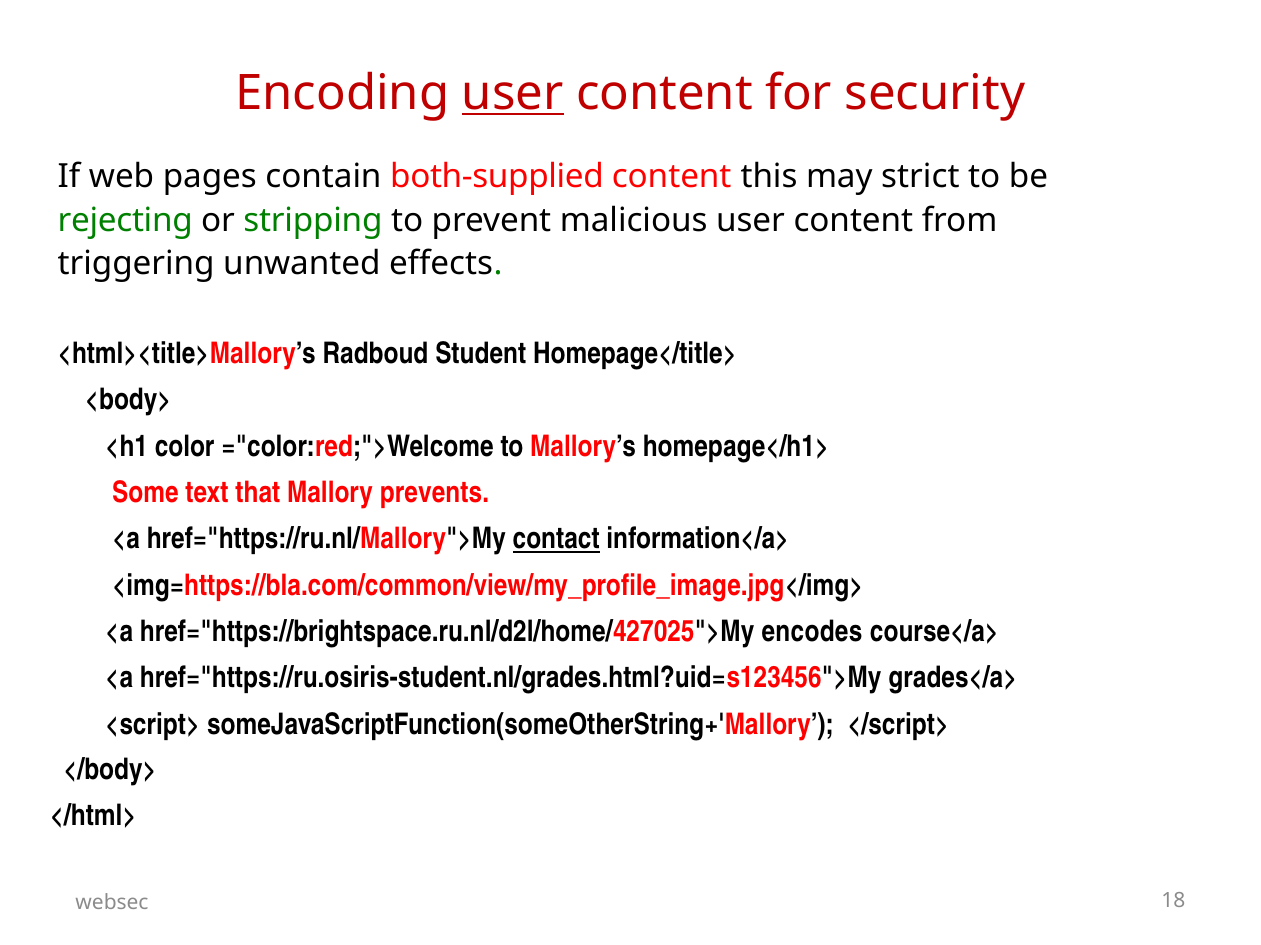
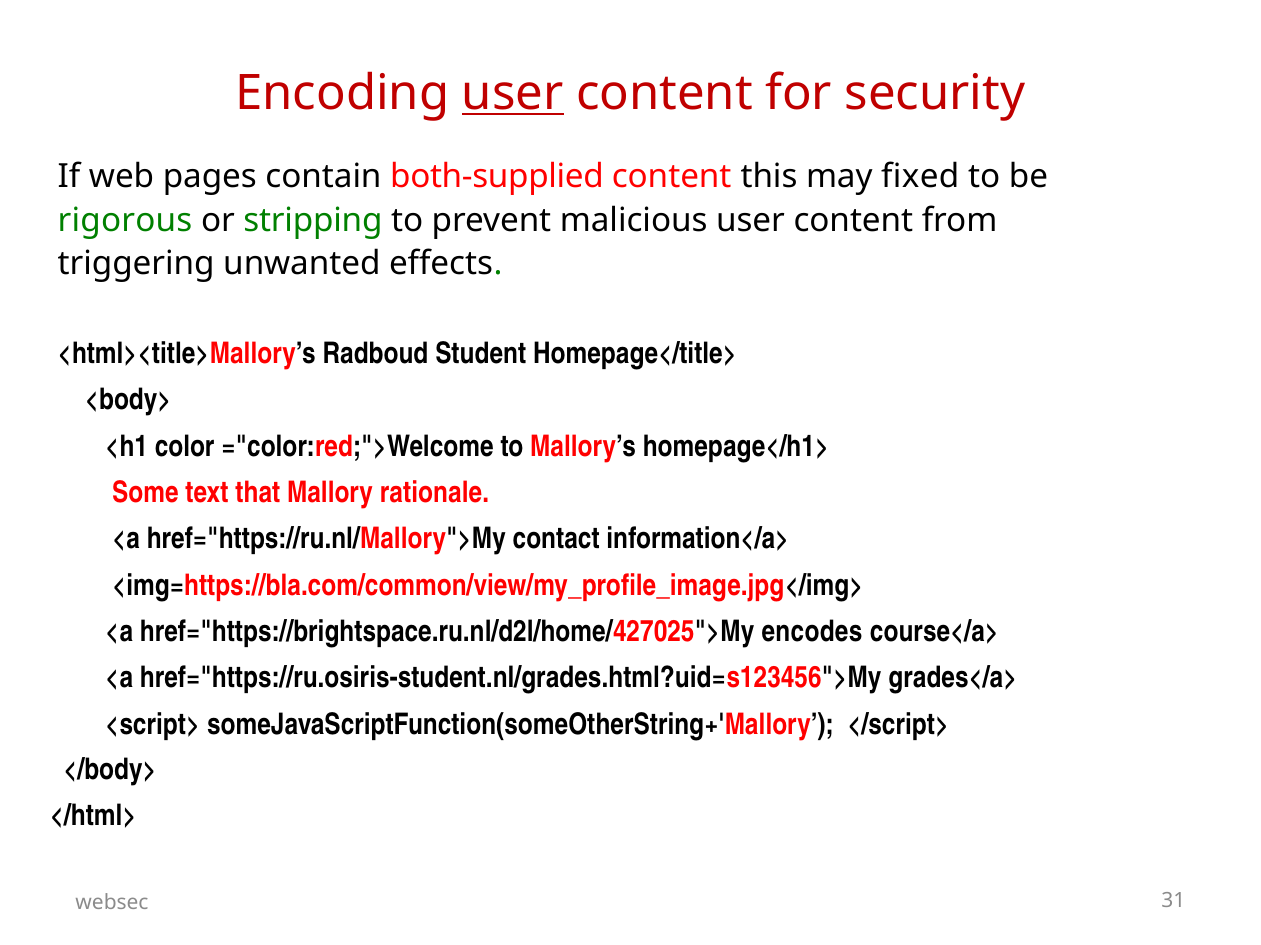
strict: strict -> fixed (920, 176)
rejecting: rejecting -> rigorous (125, 220)
prevents: prevents -> rationale (434, 493)
contact underline: present -> none (556, 539)
18: 18 -> 31 (1173, 901)
